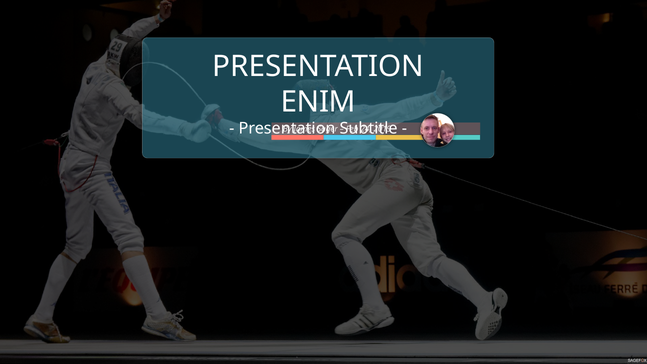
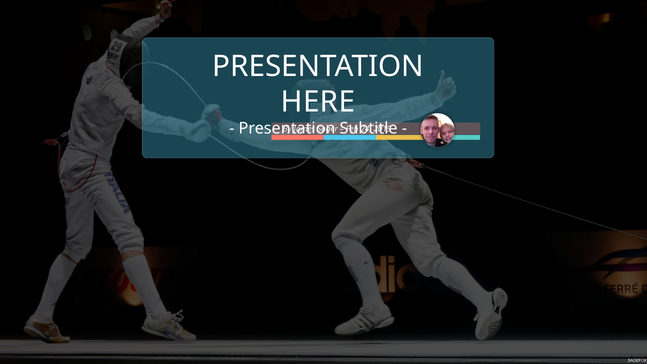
ENIM: ENIM -> HERE (318, 102)
